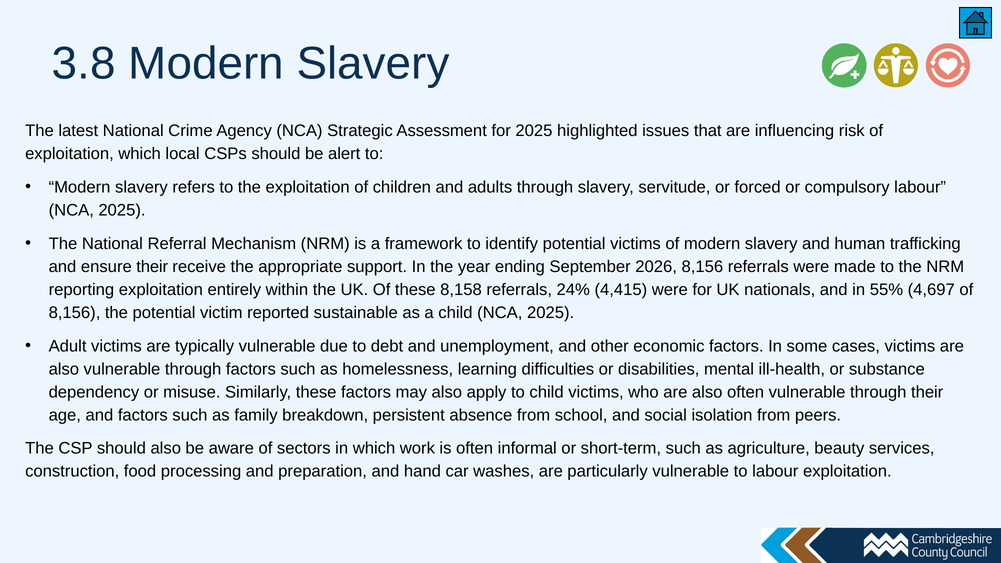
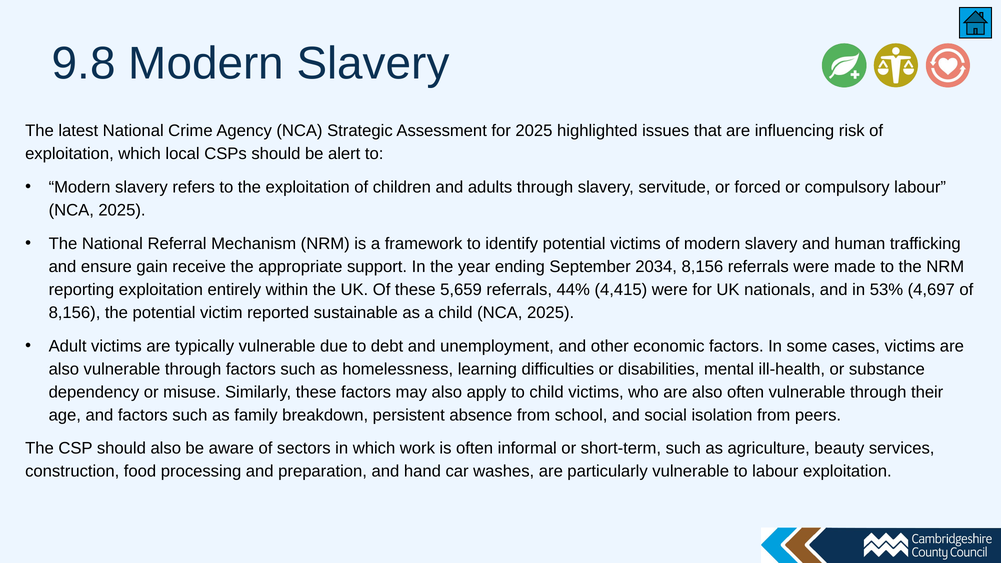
3.8: 3.8 -> 9.8 (84, 64)
ensure their: their -> gain (152, 267)
2026: 2026 -> 2034 (656, 267)
8,158: 8,158 -> 5,659 (461, 290)
24%: 24% -> 44% (573, 290)
55%: 55% -> 53% (887, 290)
